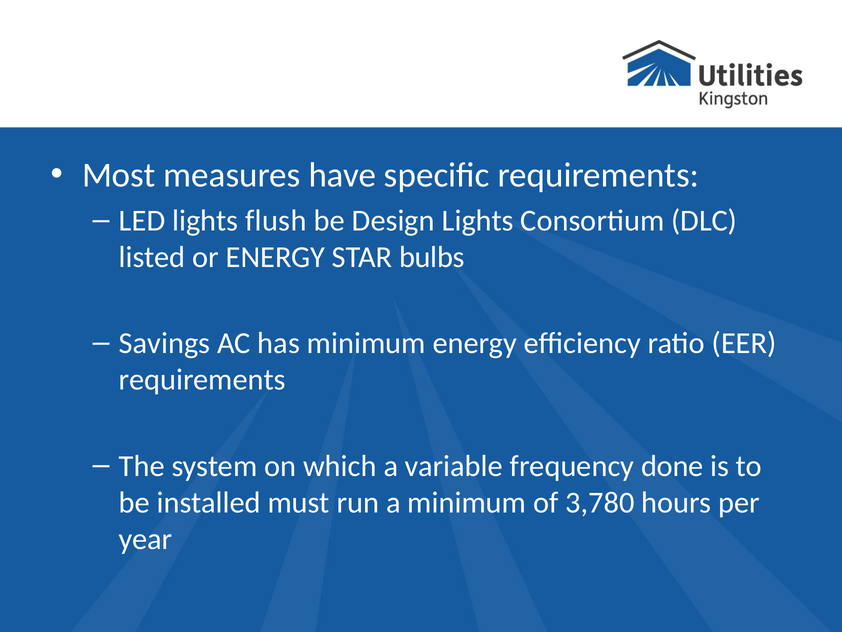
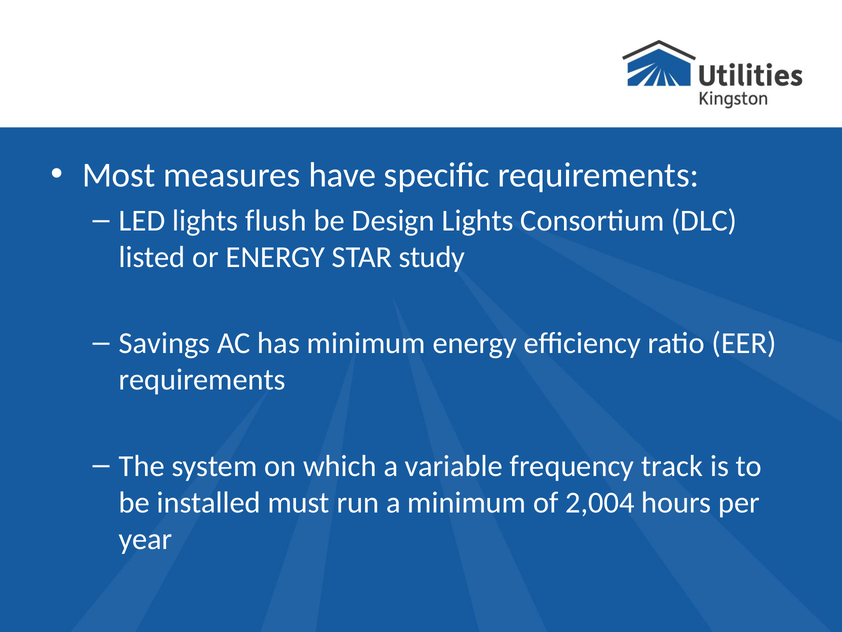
bulbs: bulbs -> study (432, 257)
done: done -> track (672, 466)
3,780: 3,780 -> 2,004 (600, 502)
